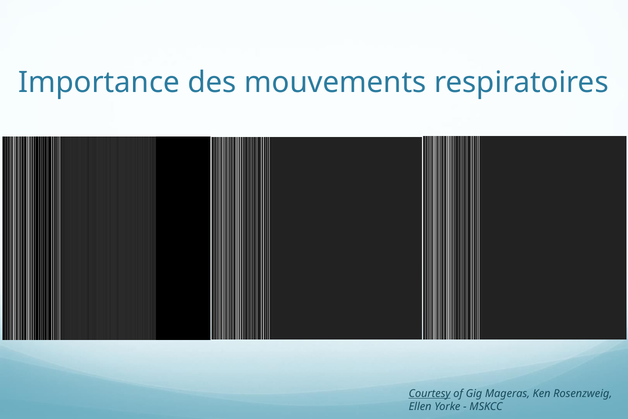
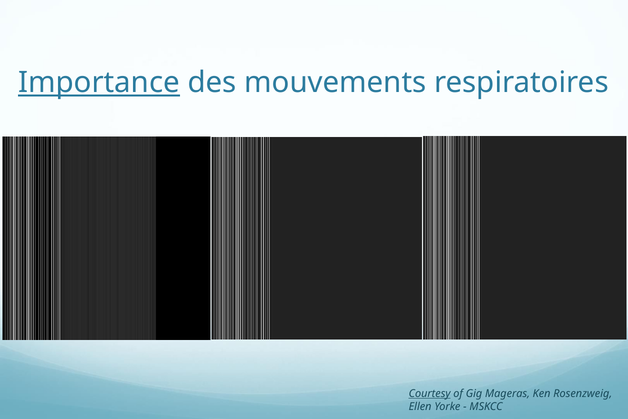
Importance underline: none -> present (99, 83)
